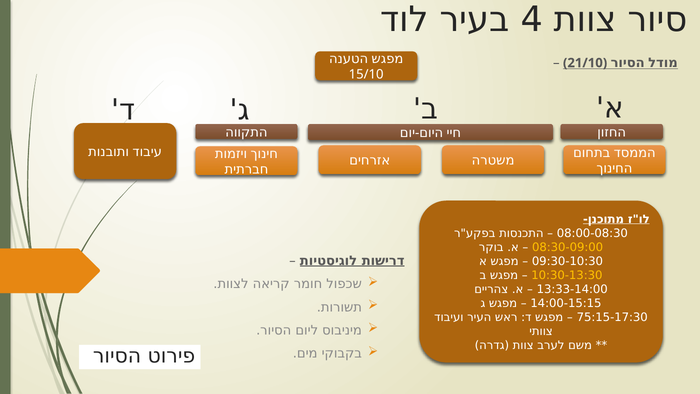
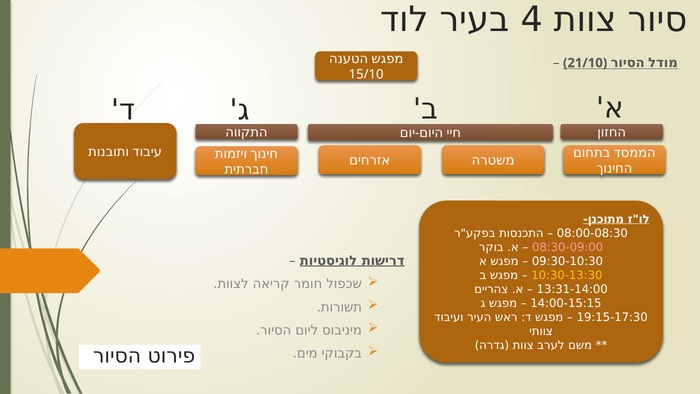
08:30-09:00 colour: yellow -> pink (568, 247)
13:33-14:00: 13:33-14:00 -> 13:31-14:00 (572, 289)
75:15-17:30: 75:15-17:30 -> 19:15-17:30 (612, 317)
